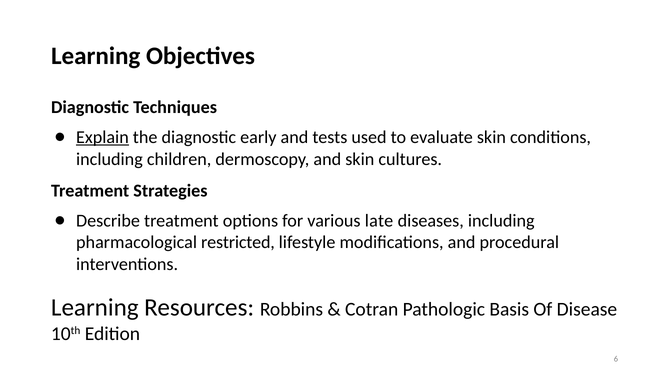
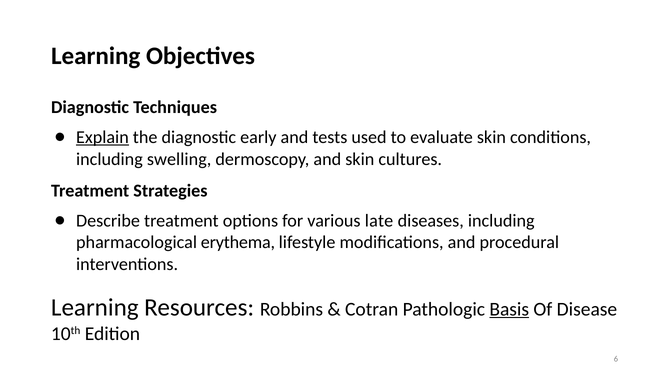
children: children -> swelling (179, 159)
restricted: restricted -> erythema (238, 243)
Basis underline: none -> present (509, 309)
